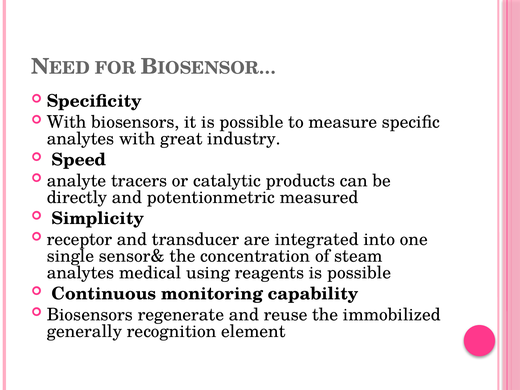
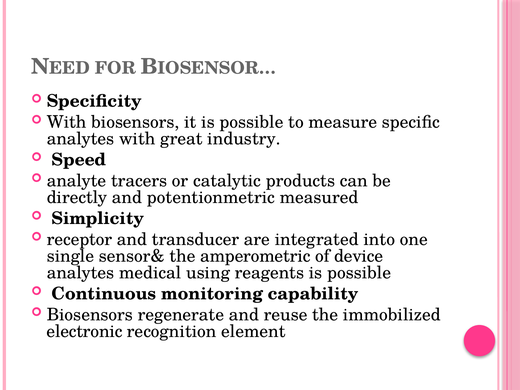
concentration: concentration -> amperometric (255, 256)
steam: steam -> device (359, 256)
generally: generally -> electronic (85, 331)
